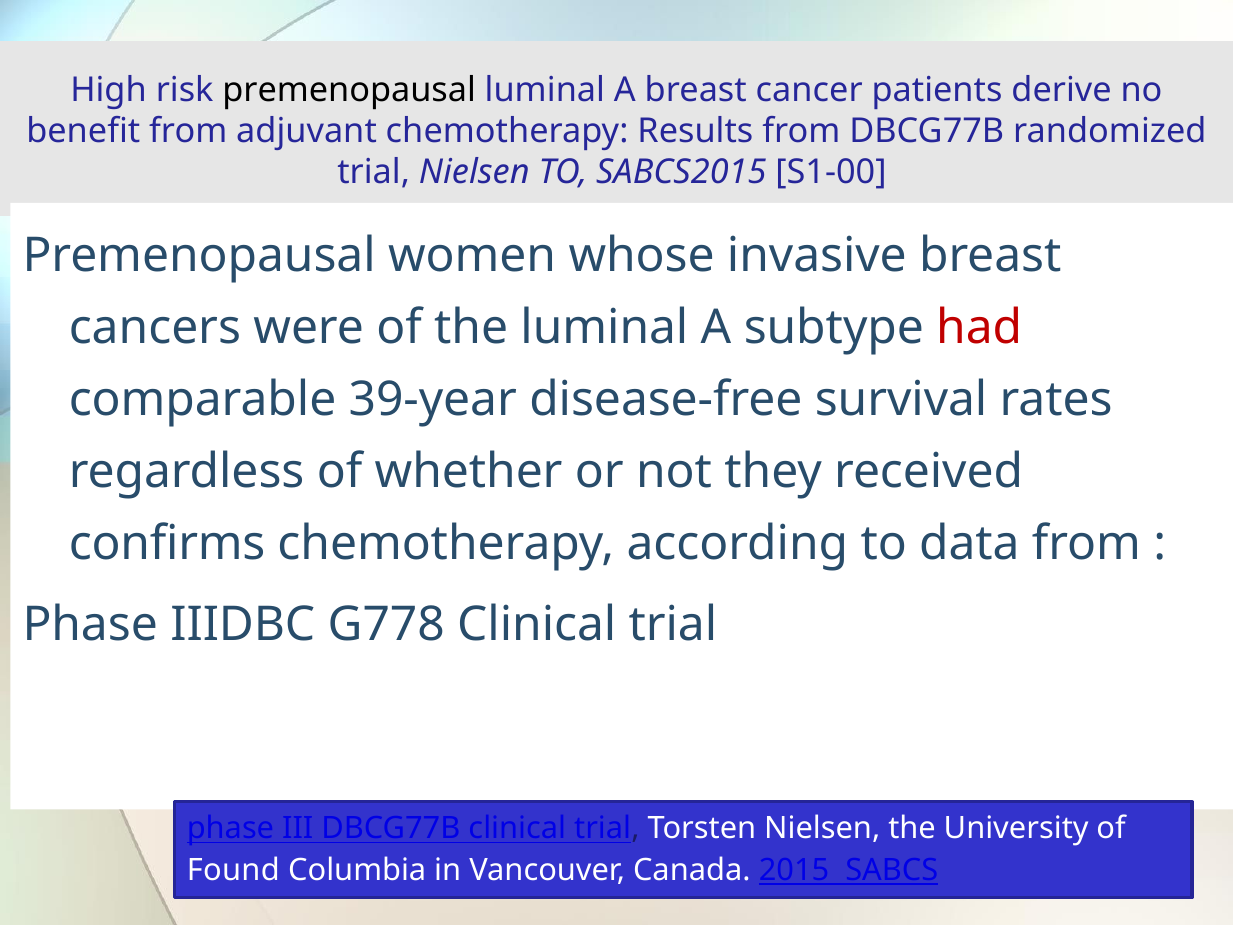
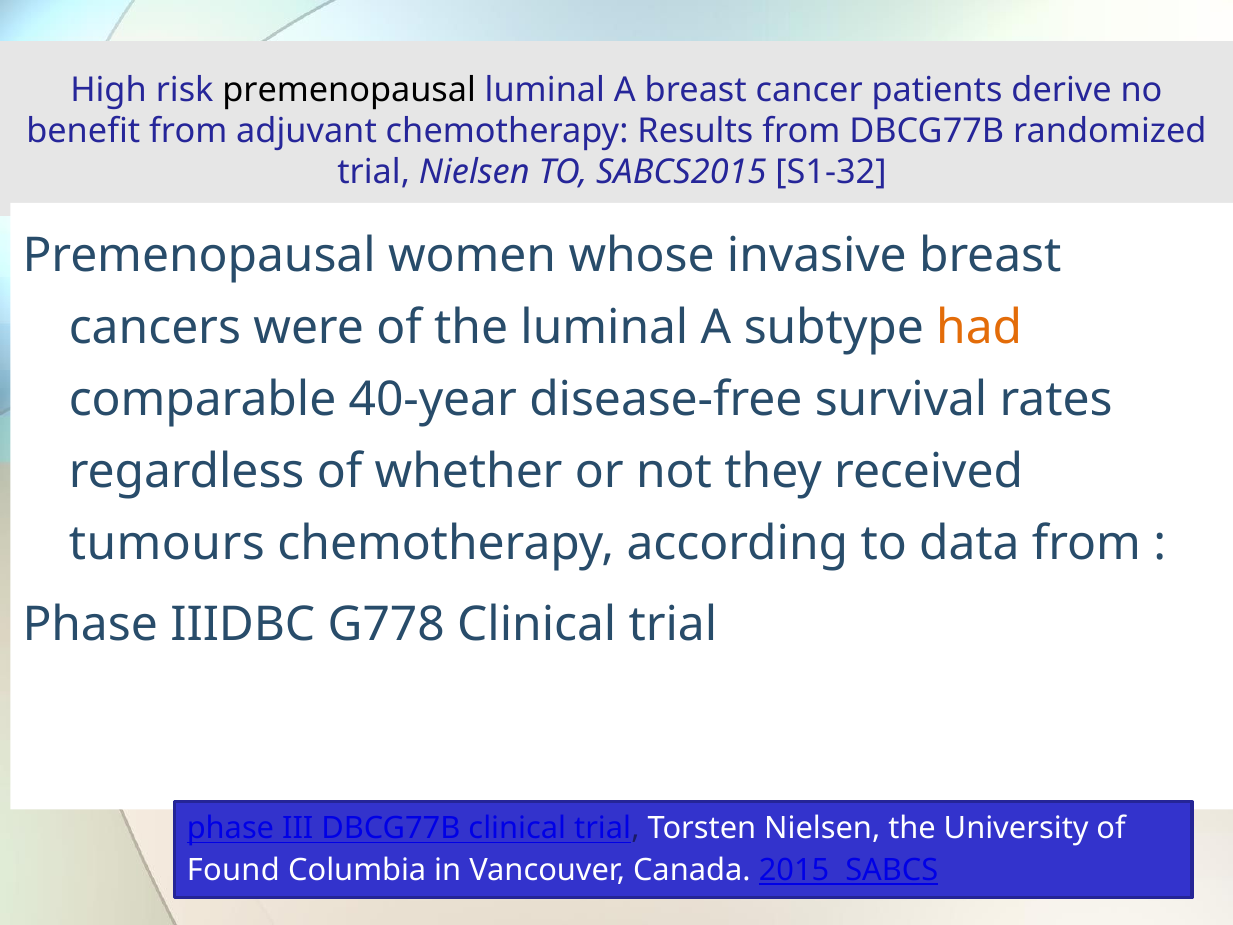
S1-00: S1-00 -> S1-32 (831, 172)
had colour: red -> orange (979, 328)
39-year: 39-year -> 40-year (433, 399)
confirms: confirms -> tumours (167, 543)
